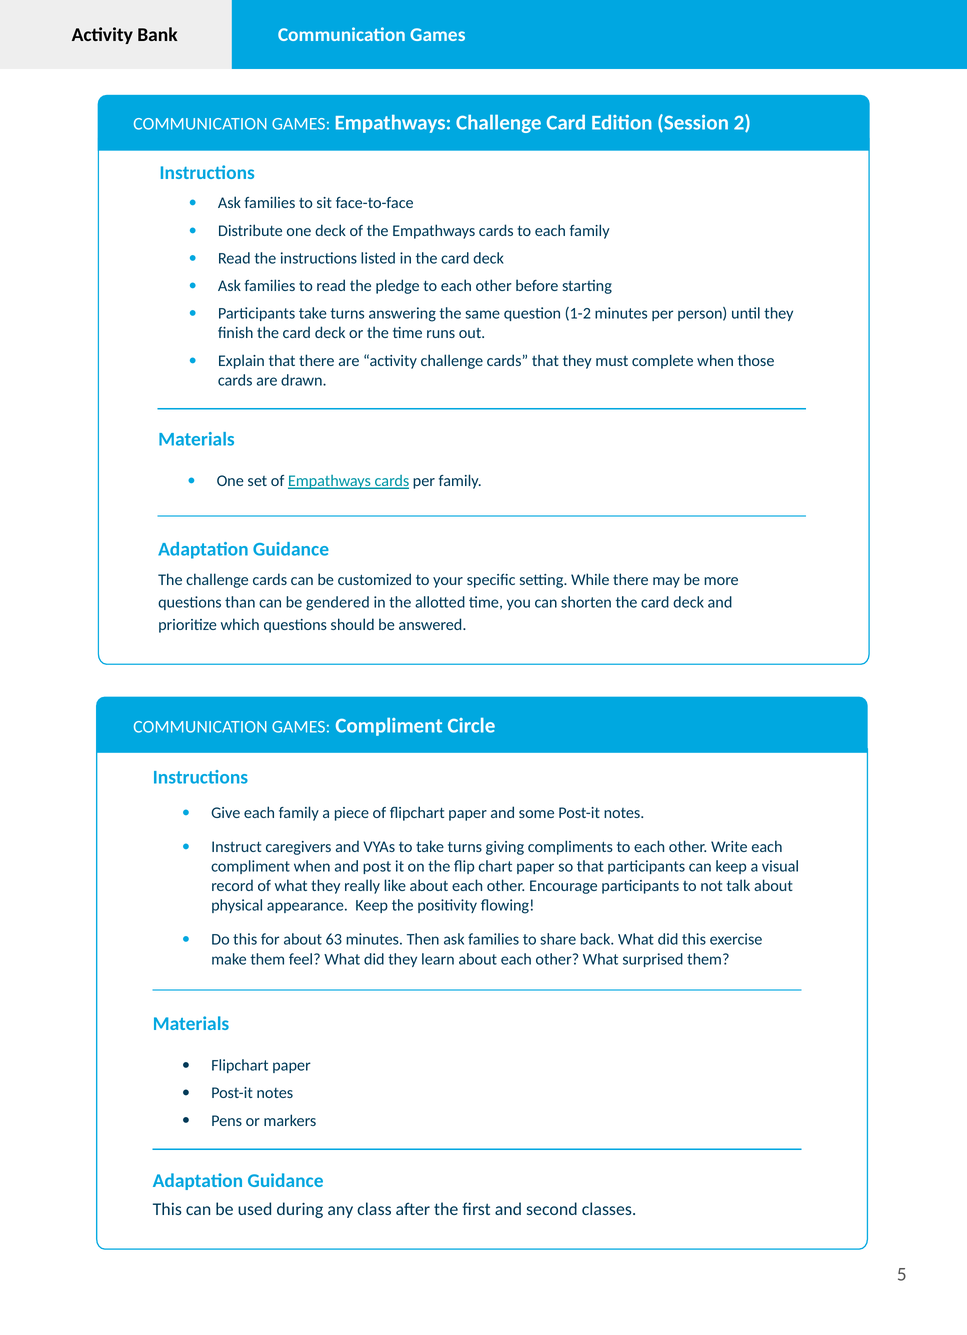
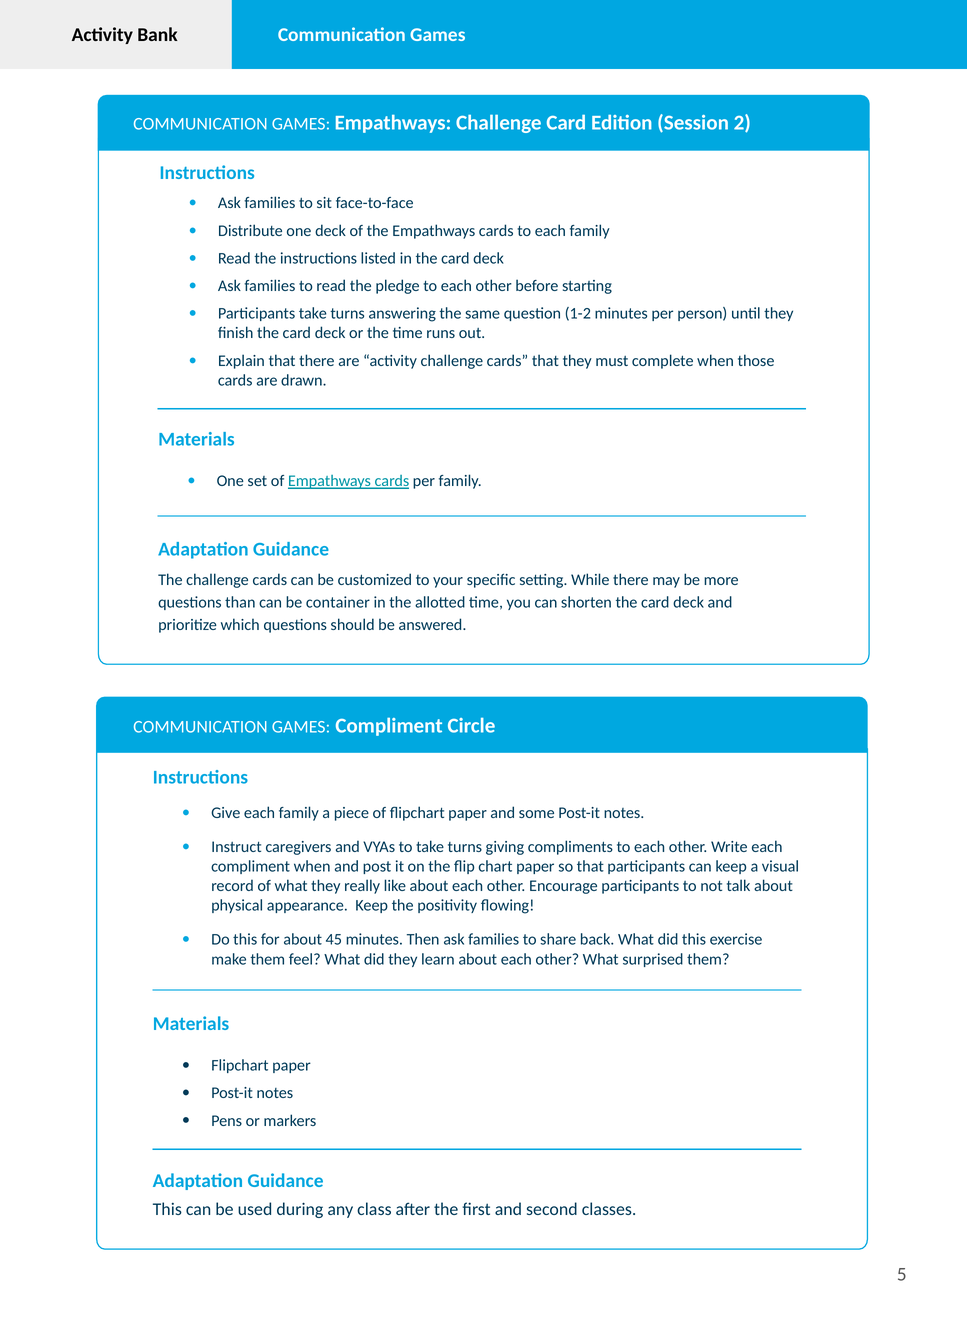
gendered: gendered -> container (338, 602)
63: 63 -> 45 (334, 940)
